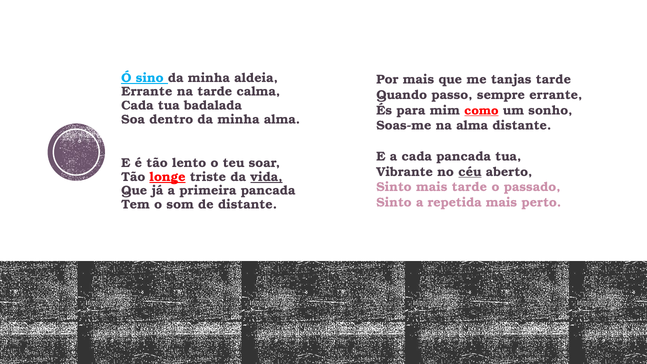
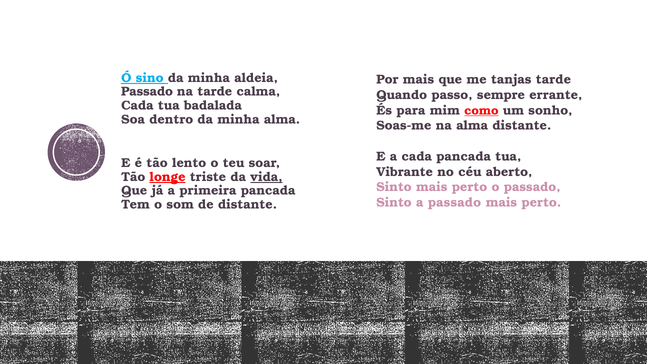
Errante: Errante -> Passado (147, 92)
céu underline: present -> none (470, 172)
Sinto mais tarde: tarde -> perto (470, 187)
a repetida: repetida -> passado (454, 202)
